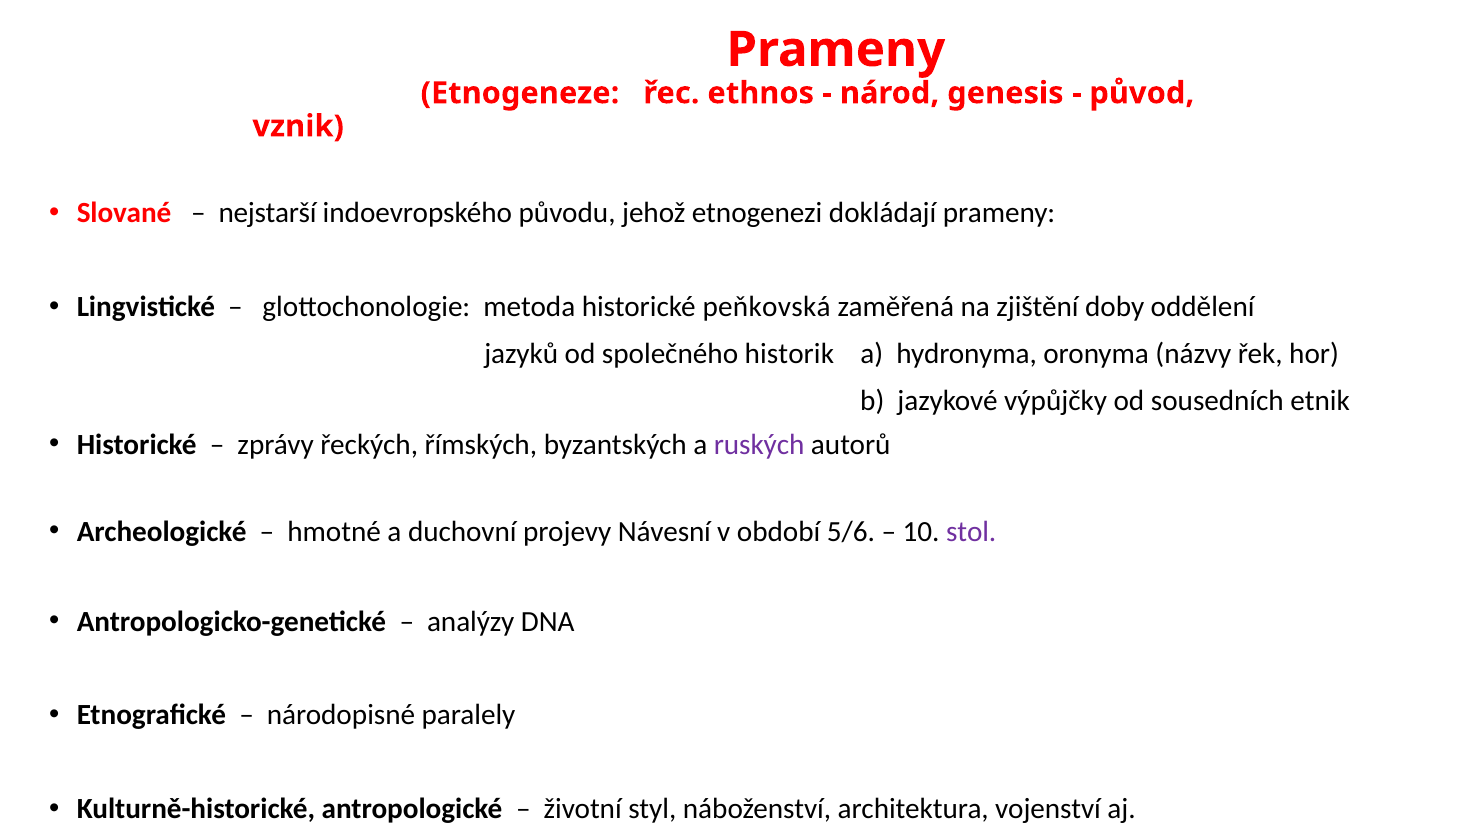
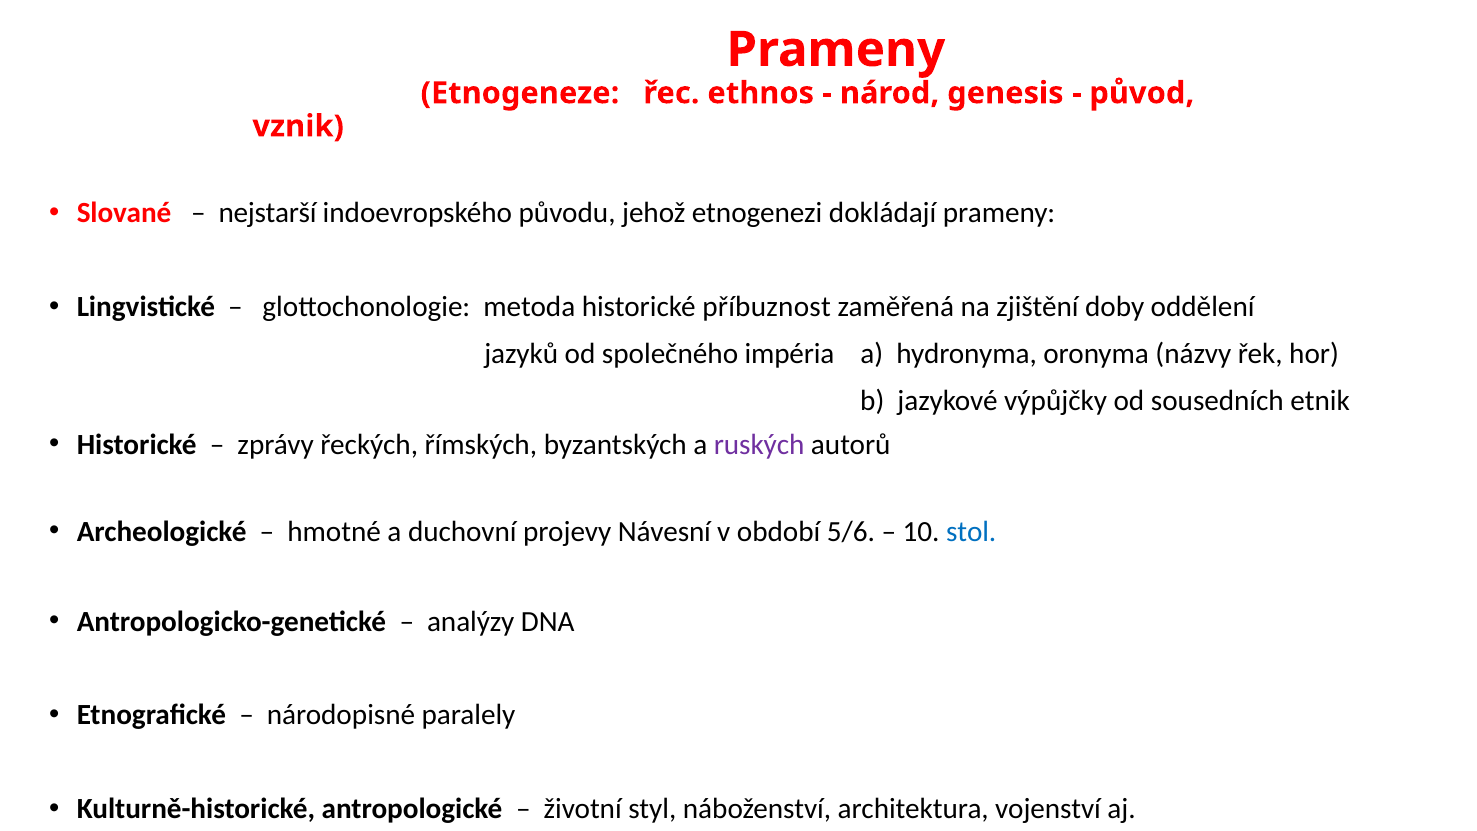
peňkovská: peňkovská -> příbuznost (767, 307)
historik: historik -> impéria (789, 354)
stol colour: purple -> blue (971, 532)
